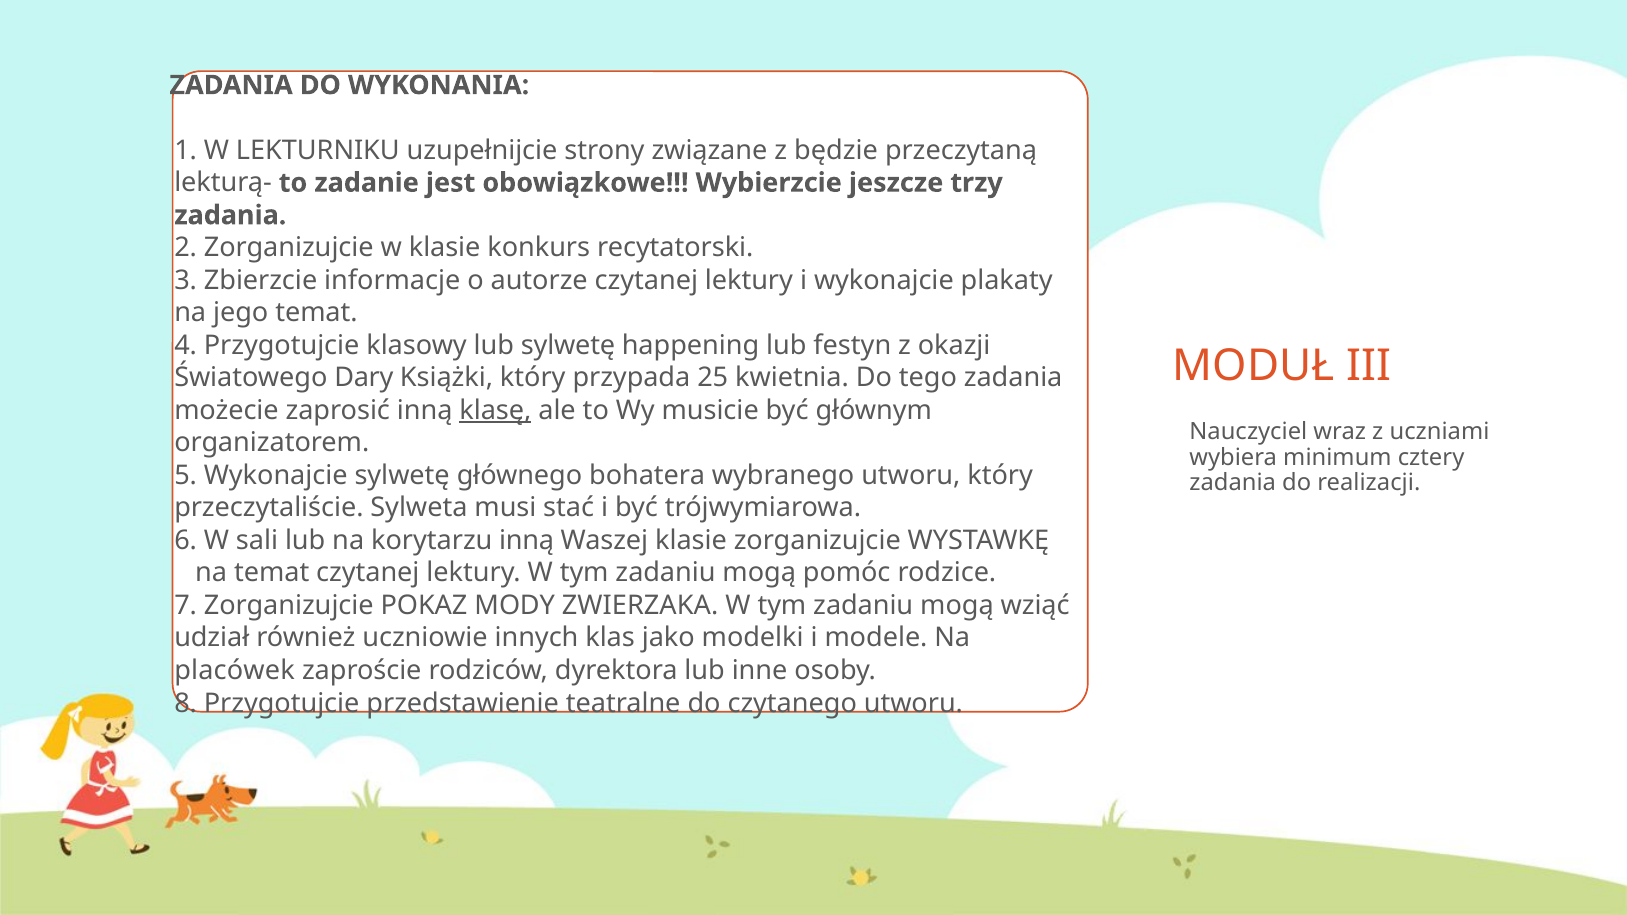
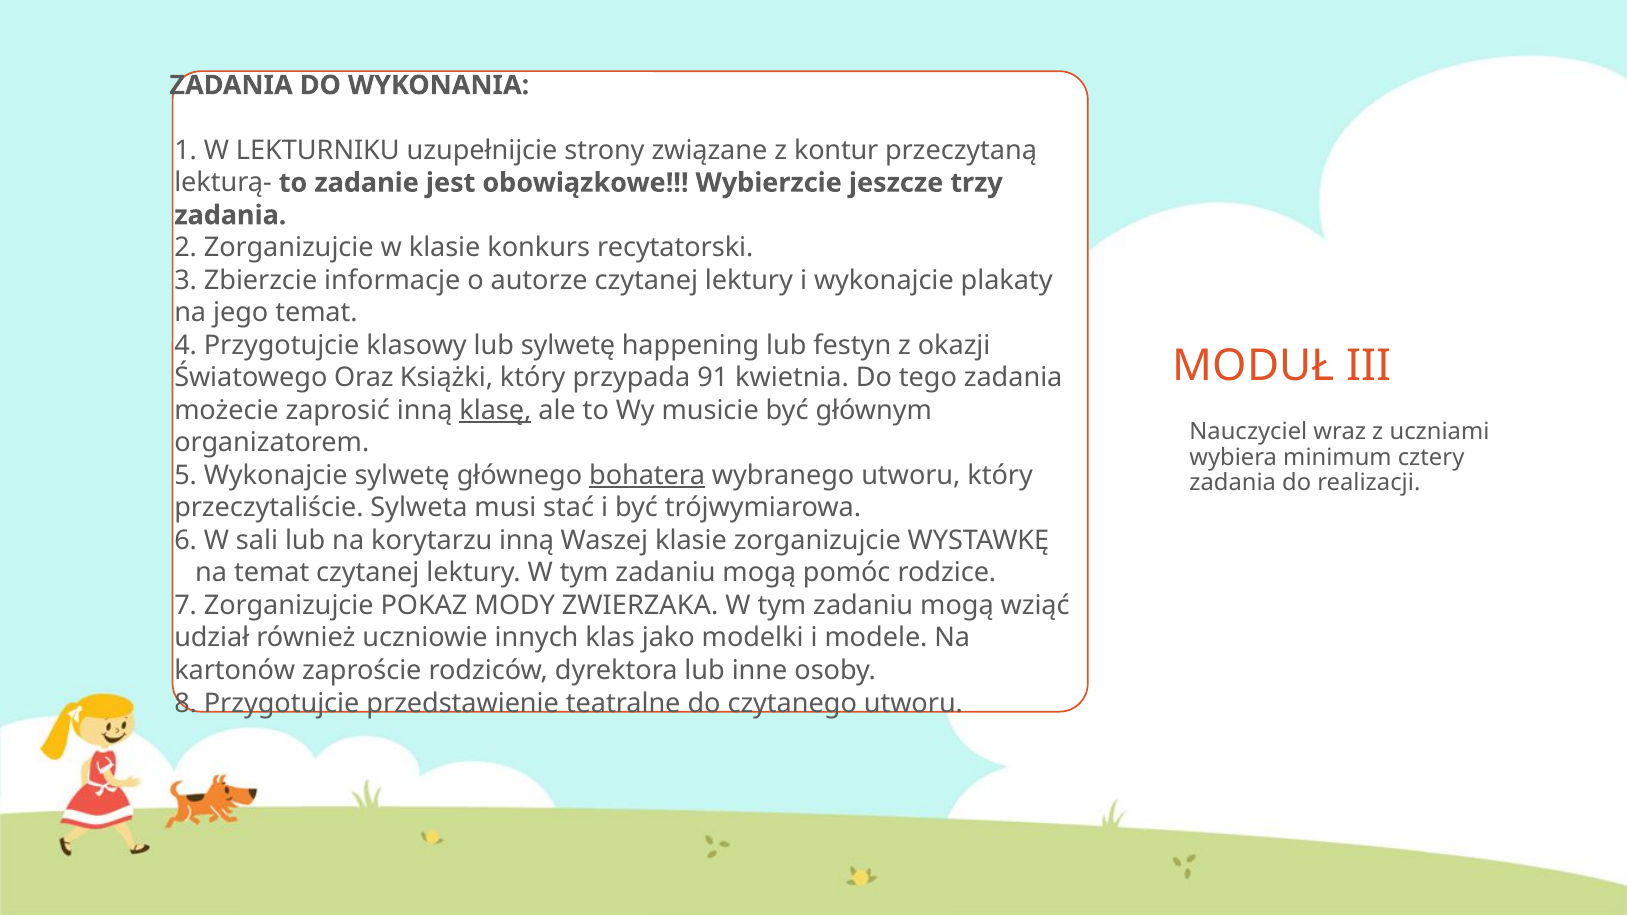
będzie: będzie -> kontur (836, 150)
Dary: Dary -> Oraz (364, 378)
25: 25 -> 91 (713, 378)
bohatera underline: none -> present (647, 476)
placówek: placówek -> kartonów (235, 671)
